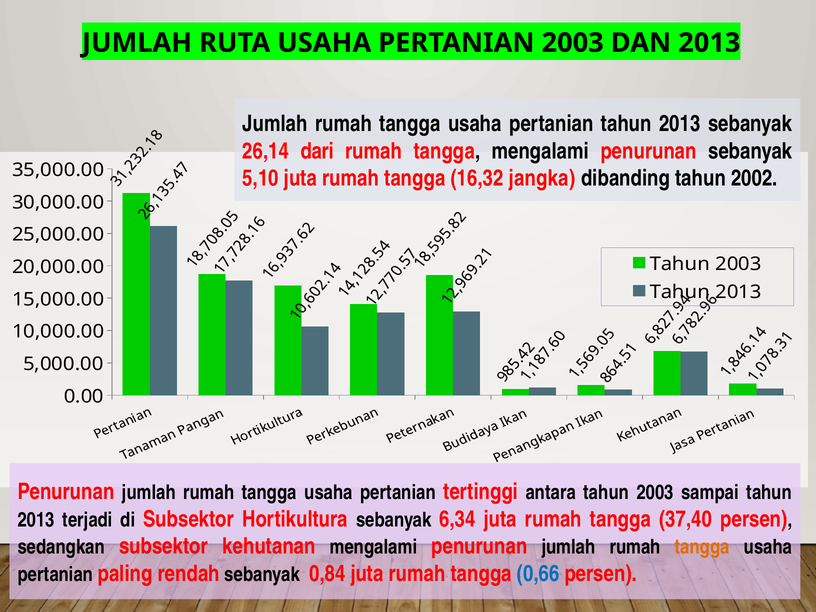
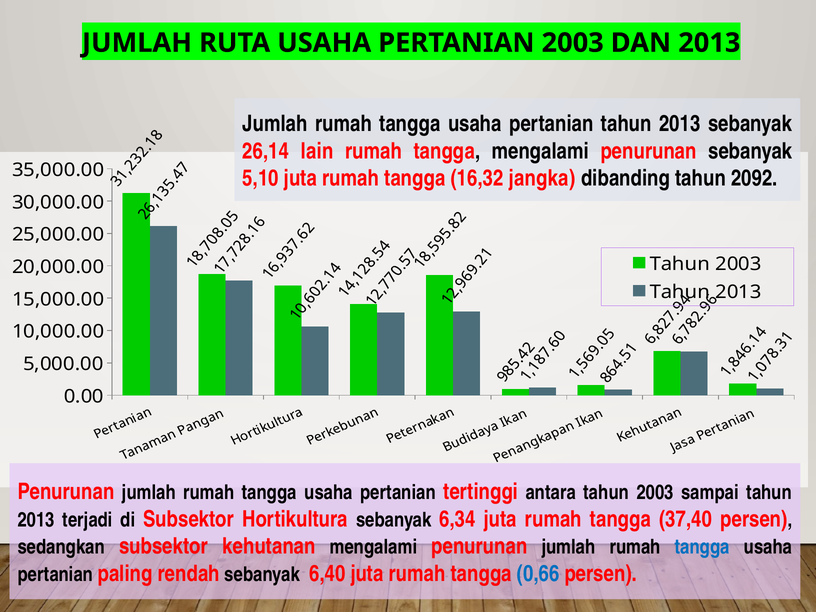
dari: dari -> lain (317, 151)
2002: 2002 -> 2092 (754, 178)
tangga colour: orange -> blue (702, 547)
0,84: 0,84 -> 6,40 (327, 574)
